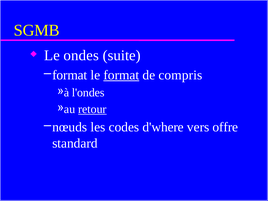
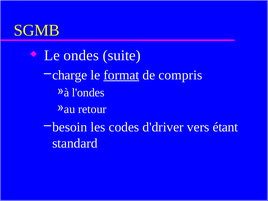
format: format -> charge (70, 75)
retour underline: present -> none (92, 109)
nœuds: nœuds -> besoin (70, 127)
d'where: d'where -> d'driver (163, 127)
offre: offre -> étant (225, 127)
